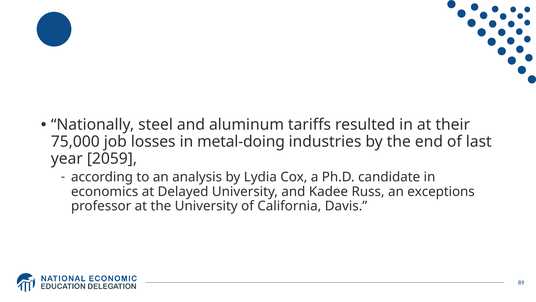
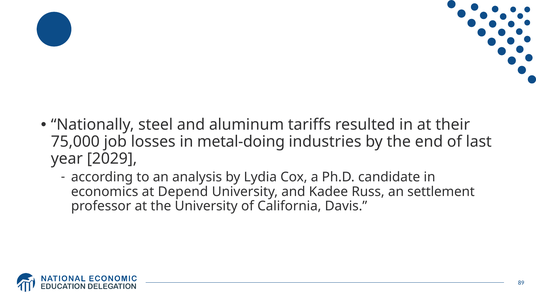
2059: 2059 -> 2029 (112, 158)
Delayed: Delayed -> Depend (183, 191)
exceptions: exceptions -> settlement (441, 191)
